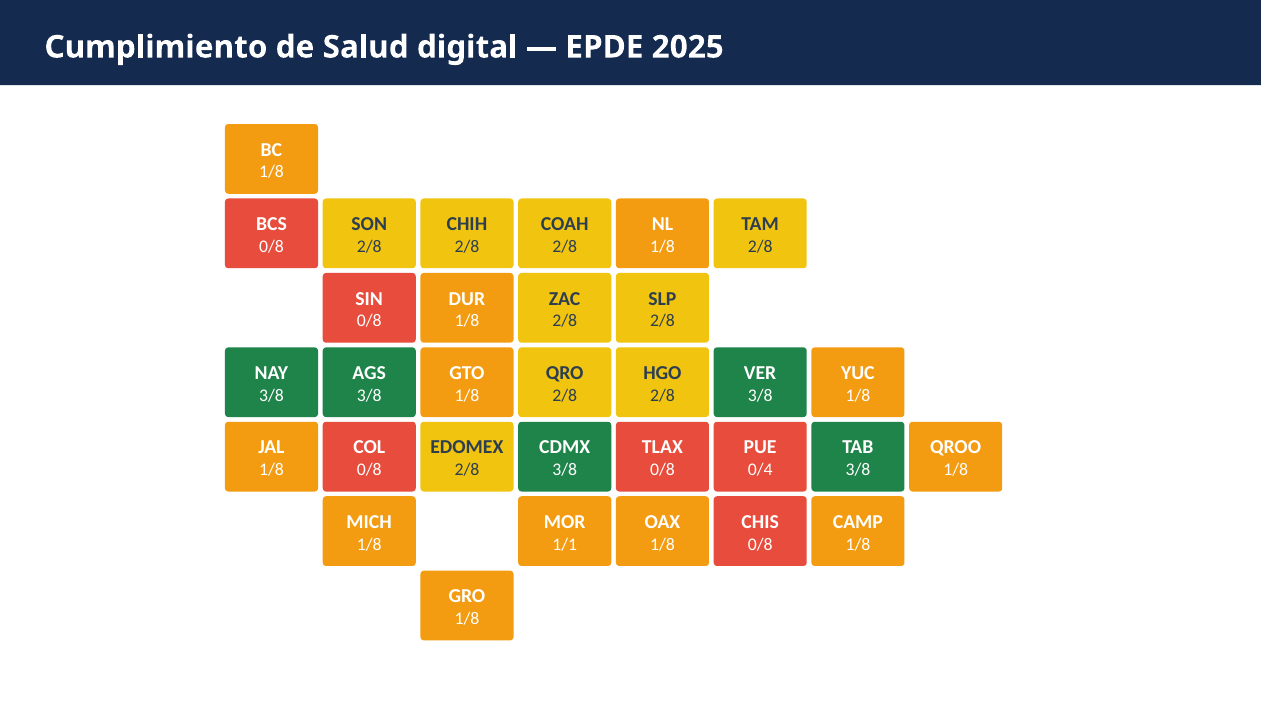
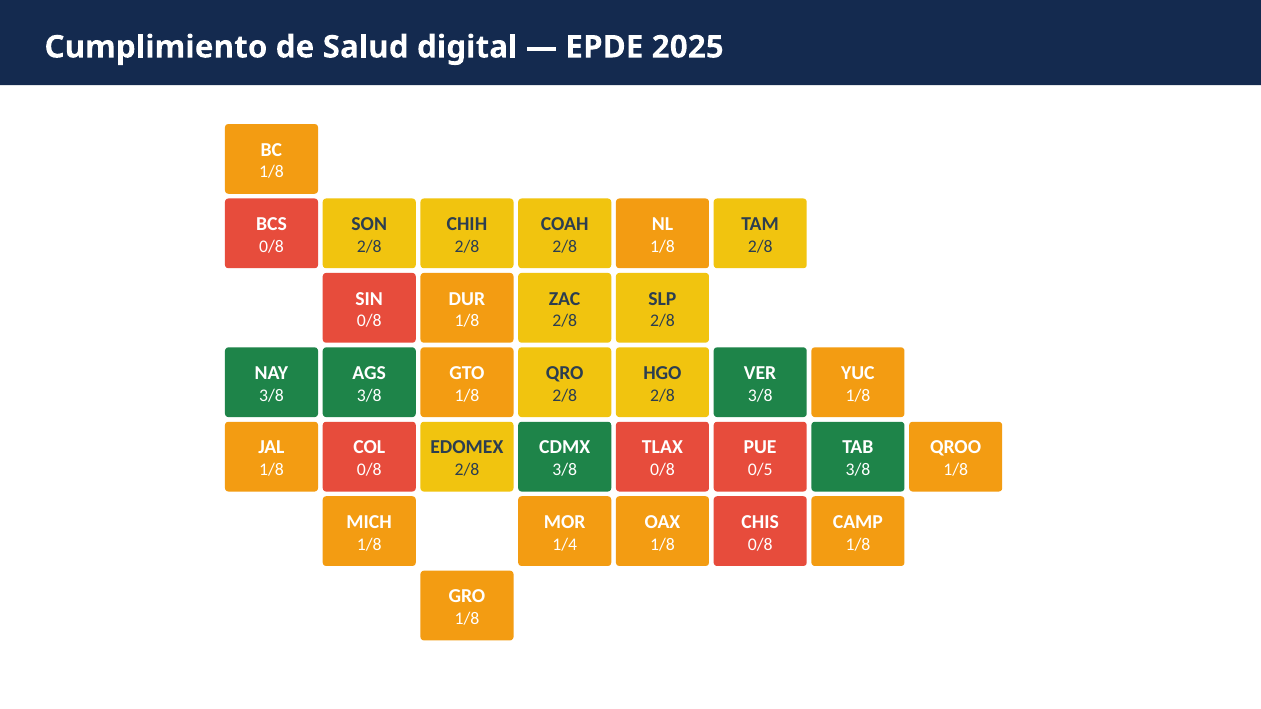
0/4: 0/4 -> 0/5 (760, 470)
1/1: 1/1 -> 1/4 (565, 544)
